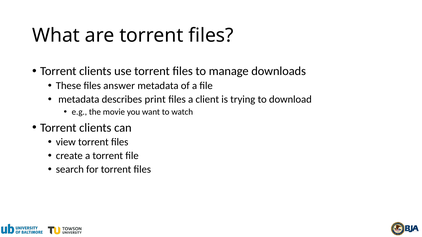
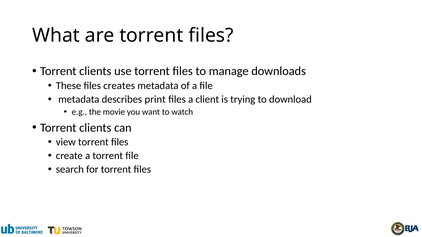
answer: answer -> creates (119, 86)
